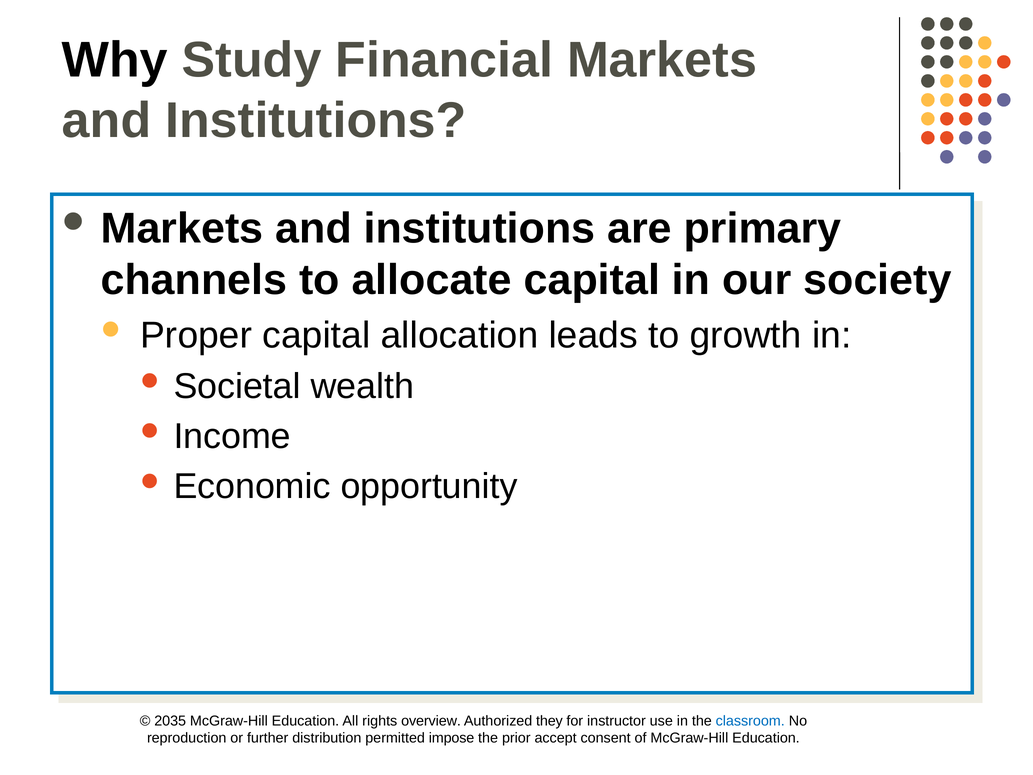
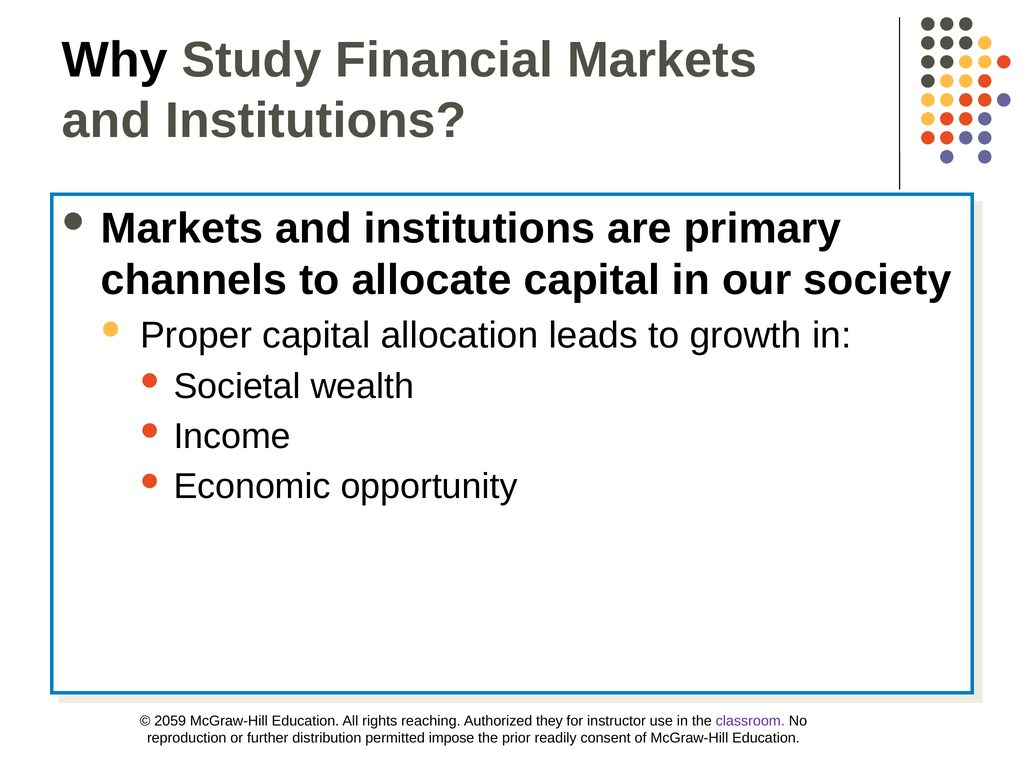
2035: 2035 -> 2059 (170, 721)
overview: overview -> reaching (431, 721)
classroom colour: blue -> purple (750, 721)
accept: accept -> readily (556, 738)
